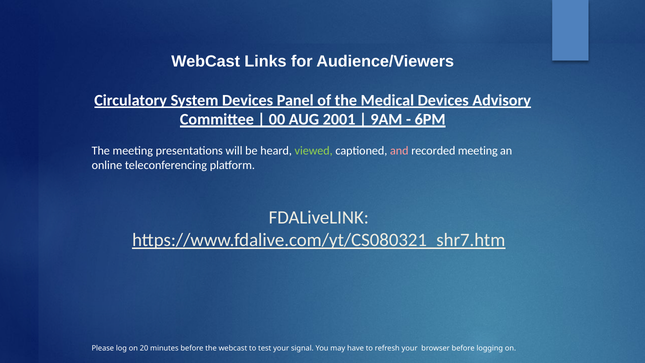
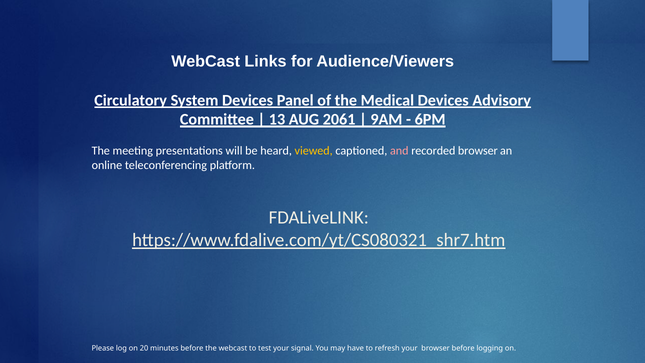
00: 00 -> 13 (277, 119)
2001: 2001 -> 2061 (339, 119)
viewed colour: light green -> yellow (314, 151)
recorded meeting: meeting -> browser (478, 151)
